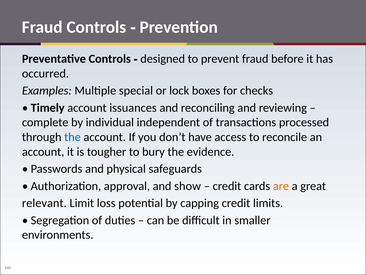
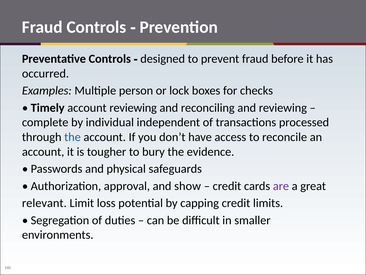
special: special -> person (136, 91)
account issuances: issuances -> reviewing (133, 108)
are colour: orange -> purple (281, 186)
